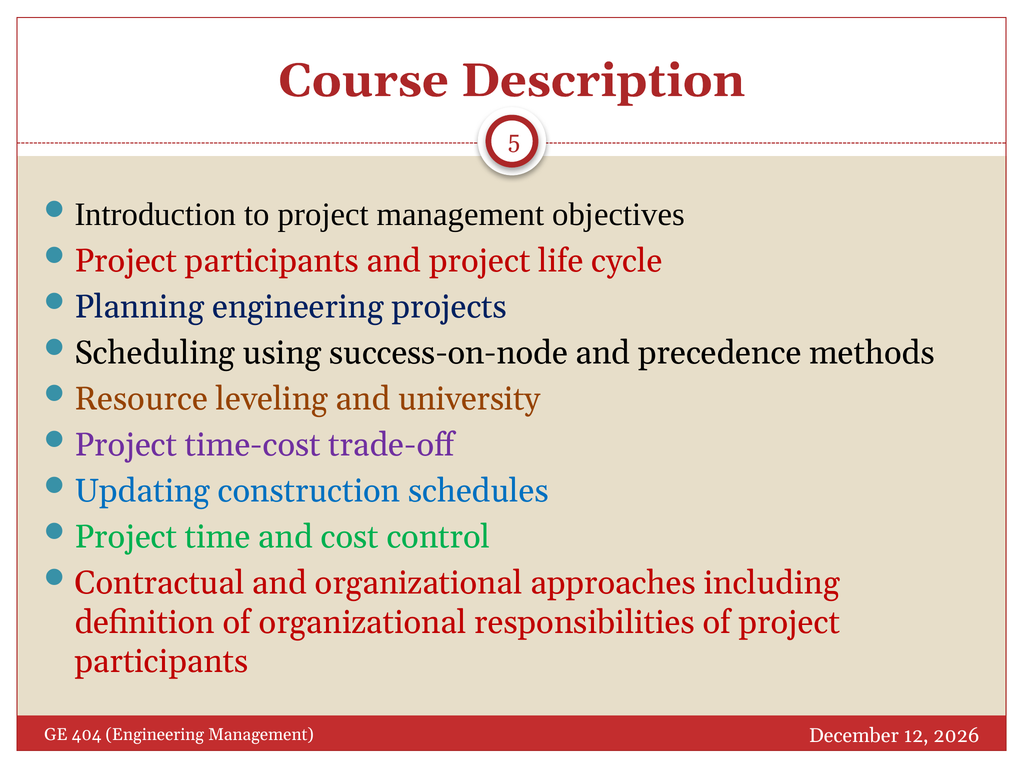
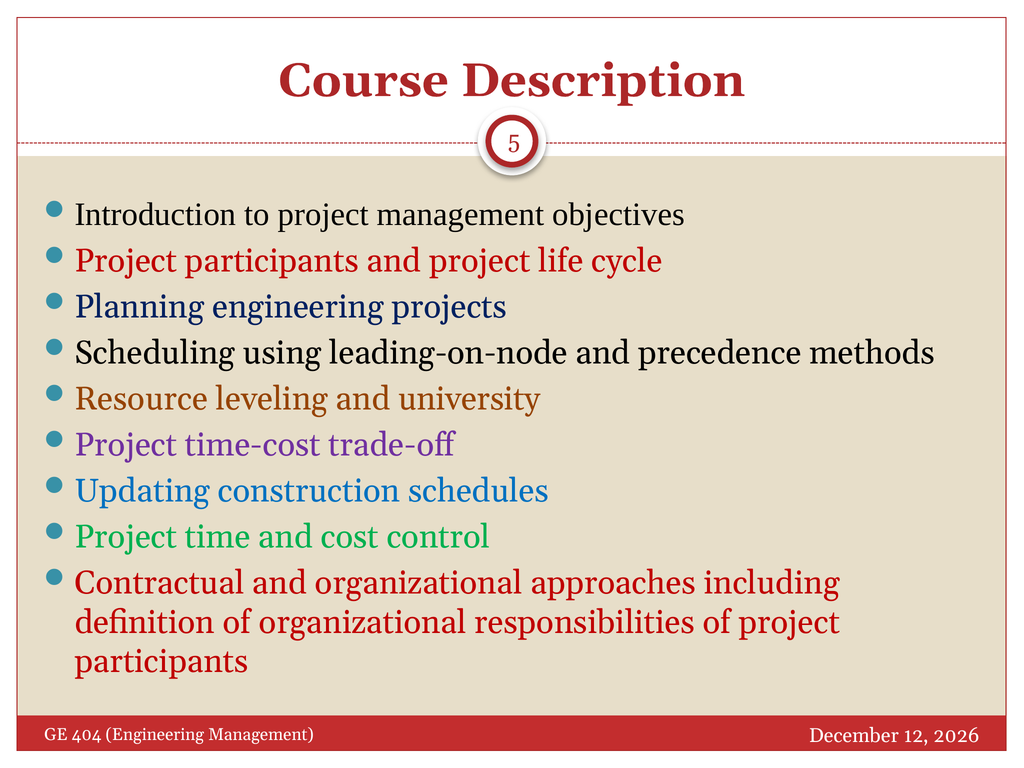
success-on-node: success-on-node -> leading-on-node (449, 353)
